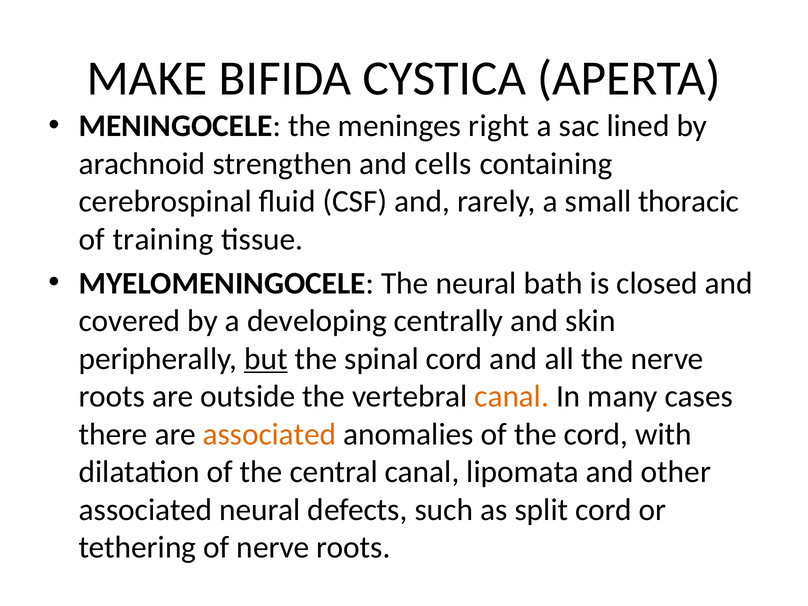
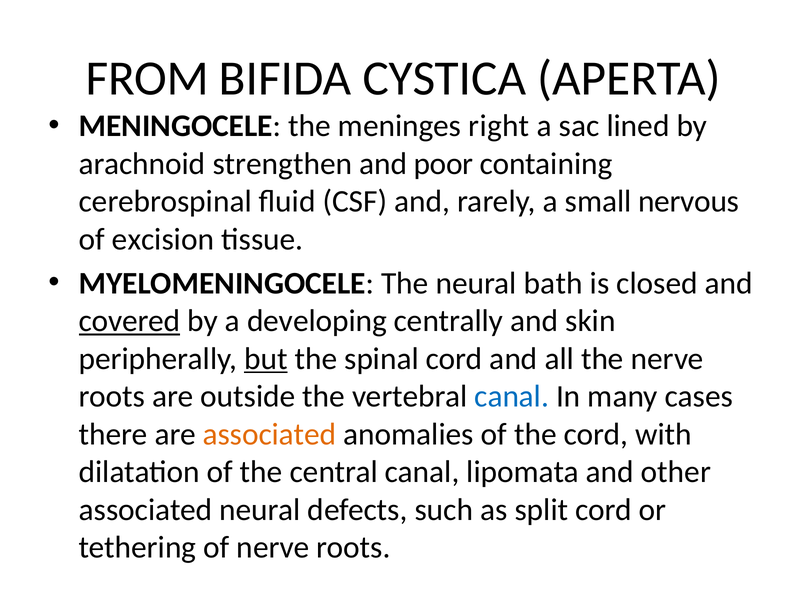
MAKE: MAKE -> FROM (147, 78)
cells: cells -> poor (444, 164)
thoracic: thoracic -> nervous (689, 202)
training: training -> excision (163, 239)
covered underline: none -> present (130, 321)
canal colour: orange -> blue (512, 396)
